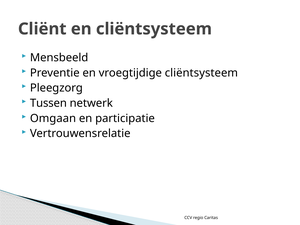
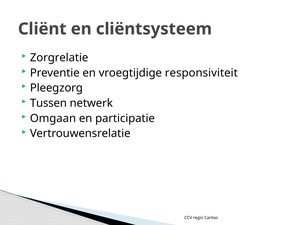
Mensbeeld: Mensbeeld -> Zorgrelatie (59, 58)
vroegtijdige cliëntsysteem: cliëntsysteem -> responsiviteit (201, 73)
